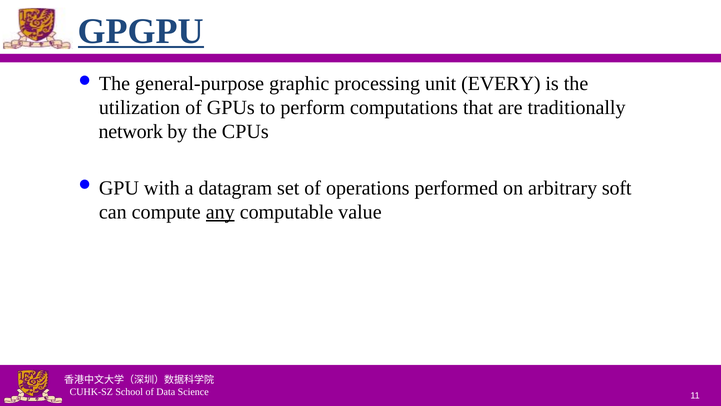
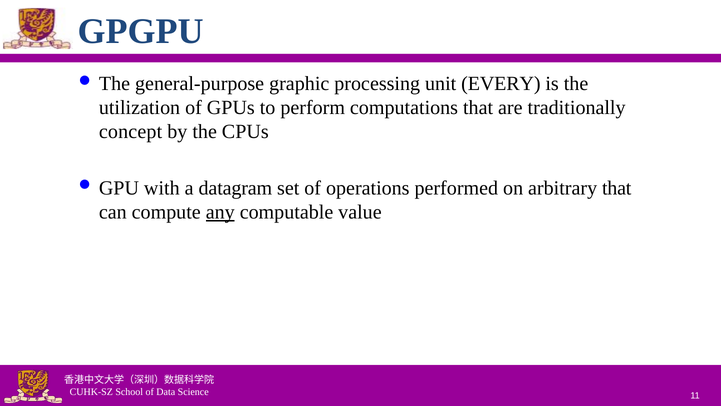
GPGPU underline: present -> none (141, 32)
network: network -> concept (131, 132)
arbitrary soft: soft -> that (617, 188)
